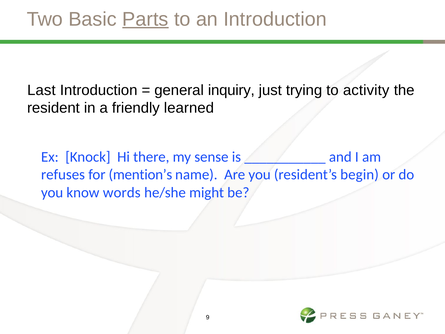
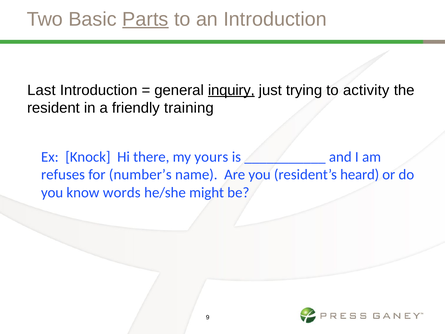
inquiry underline: none -> present (231, 90)
learned: learned -> training (189, 108)
sense: sense -> yours (211, 157)
mention’s: mention’s -> number’s (140, 175)
begin: begin -> heard (360, 175)
